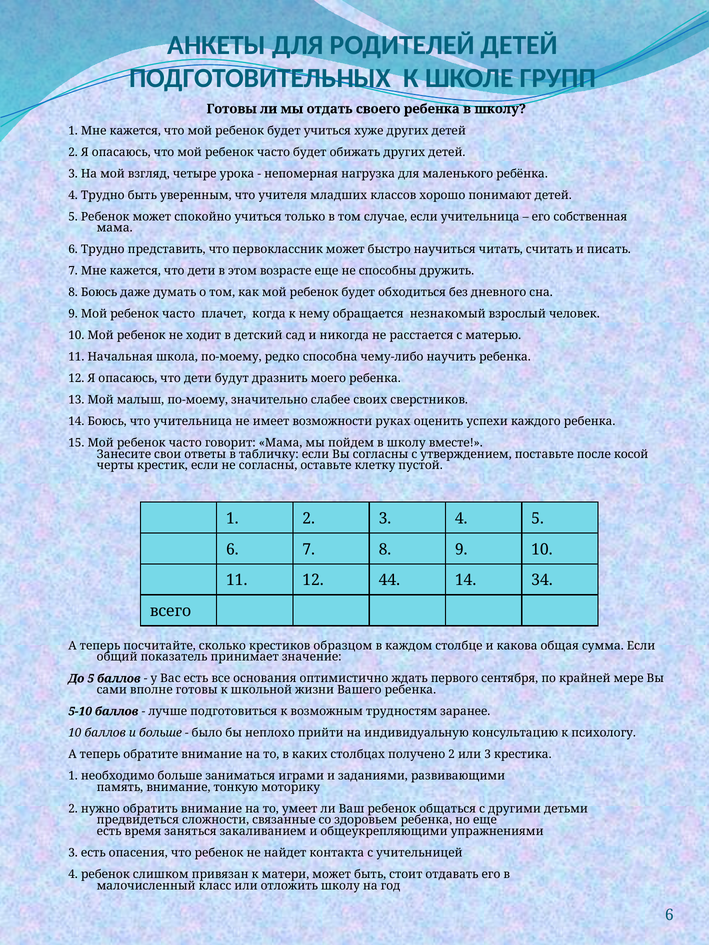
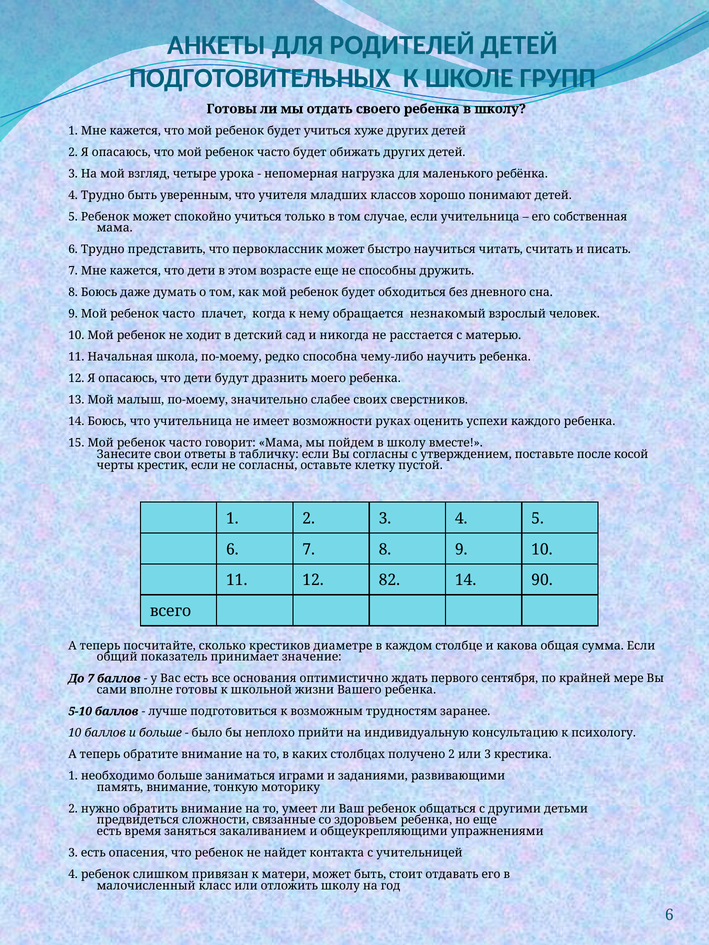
44: 44 -> 82 (389, 580)
34: 34 -> 90 (542, 580)
образцом: образцом -> диаметре (343, 646)
До 5: 5 -> 7 (91, 679)
